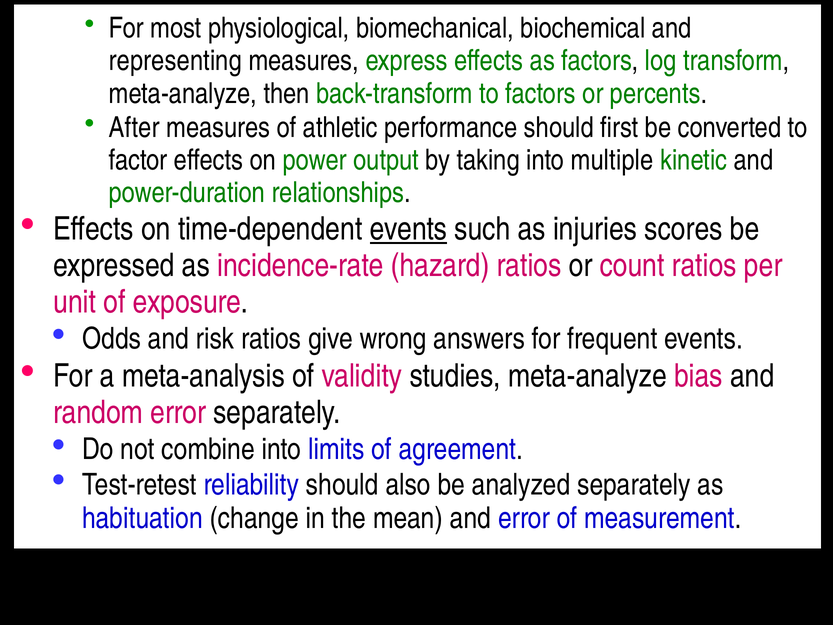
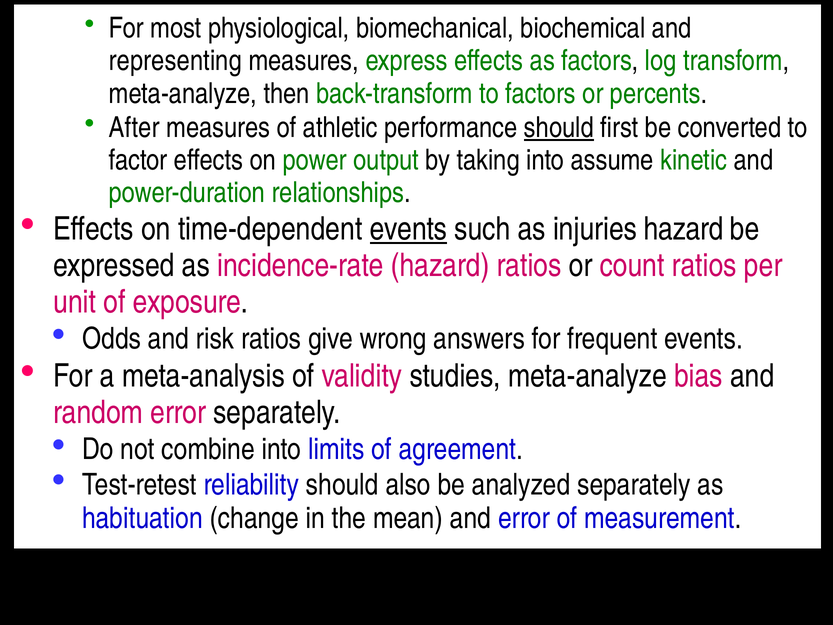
should underline: none -> present (559, 128)
multiple: multiple -> assume (612, 160)
injuries scores: scores -> hazard (684, 229)
